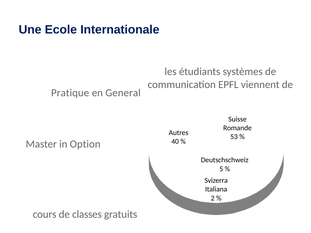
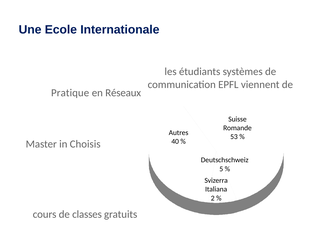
General: General -> Réseaux (123, 93)
Option: Option -> Choisis (85, 144)
